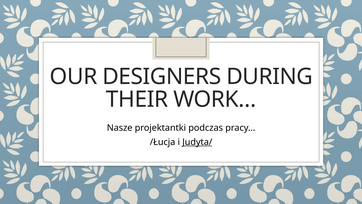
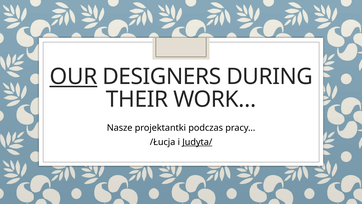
OUR underline: none -> present (73, 77)
